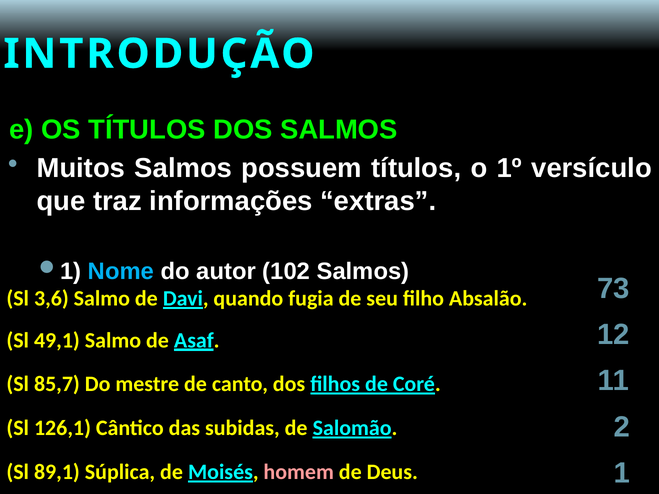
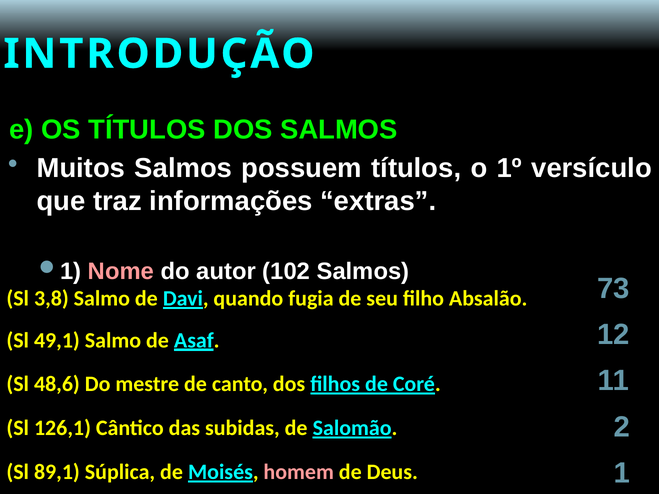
Nome colour: light blue -> pink (121, 271)
3,6: 3,6 -> 3,8 (51, 299)
85,7: 85,7 -> 48,6 (57, 384)
